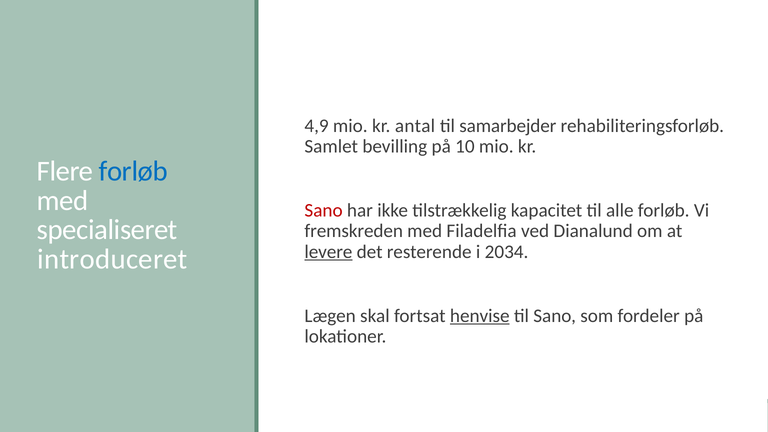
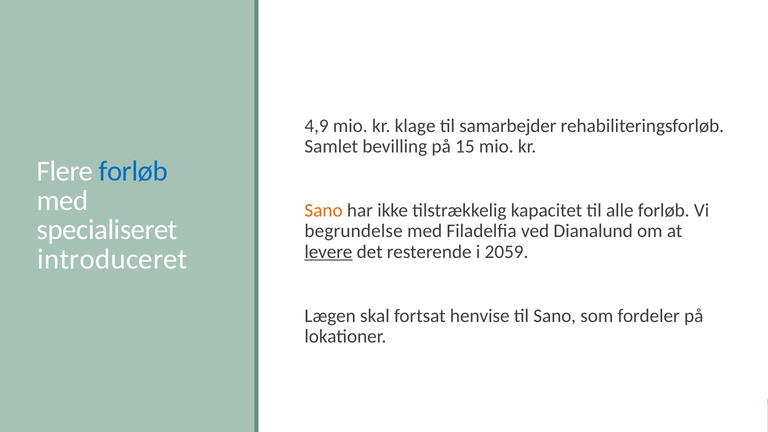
antal: antal -> klage (415, 126)
10: 10 -> 15 (465, 147)
Sano colour: red -> orange (324, 210)
fremskreden: fremskreden -> begrundelse (354, 231)
2034: 2034 -> 2059 (507, 252)
henvise underline: present -> none (480, 316)
